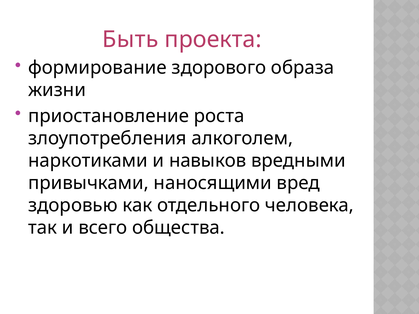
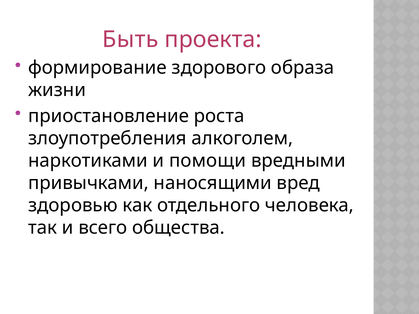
навыков: навыков -> помощи (207, 161)
